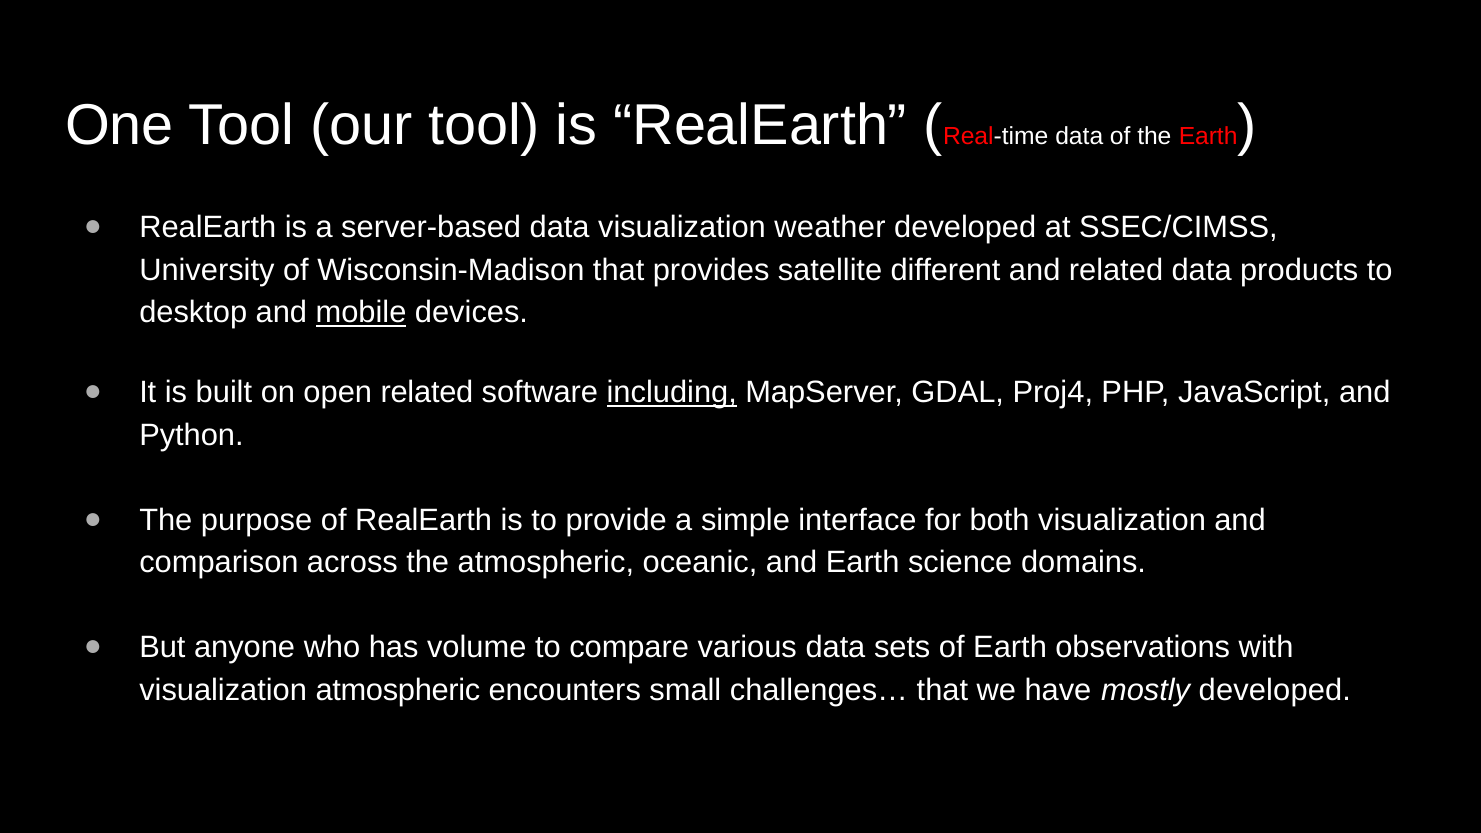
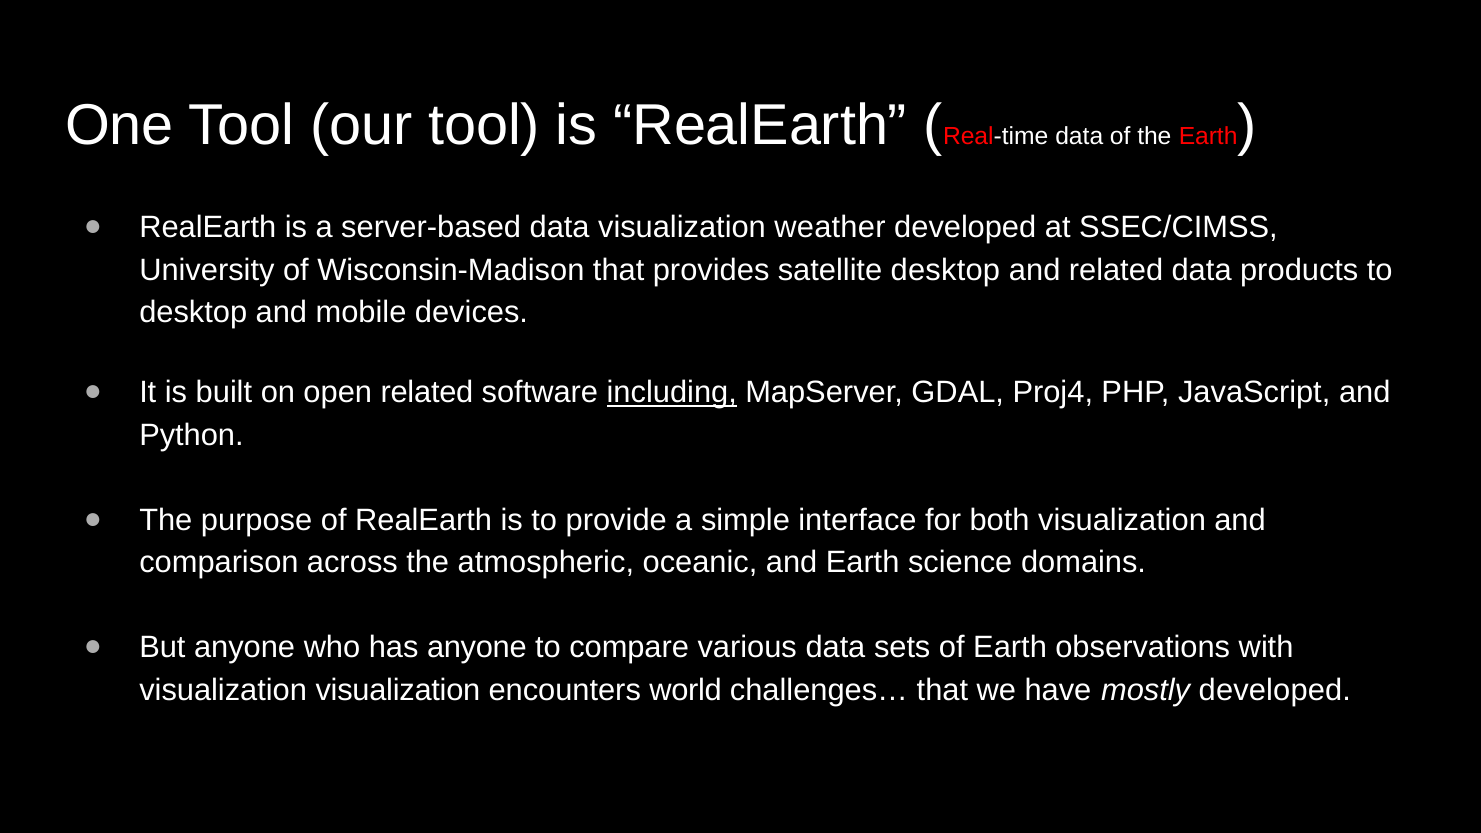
satellite different: different -> desktop (945, 270)
mobile underline: present -> none (361, 313)
has volume: volume -> anyone (477, 648)
visualization atmospheric: atmospheric -> visualization (398, 690)
small: small -> world (686, 690)
